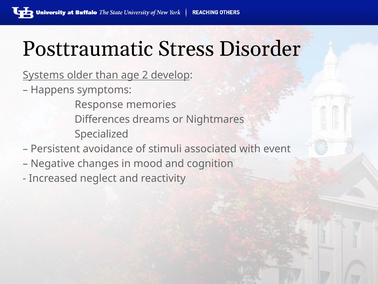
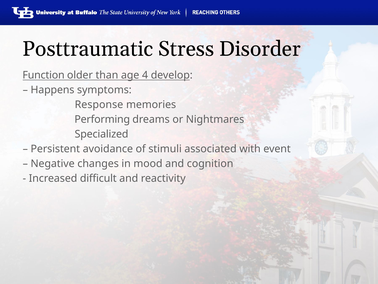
Systems: Systems -> Function (44, 75)
2: 2 -> 4 (145, 75)
Differences: Differences -> Performing (102, 119)
neglect: neglect -> difficult (98, 178)
